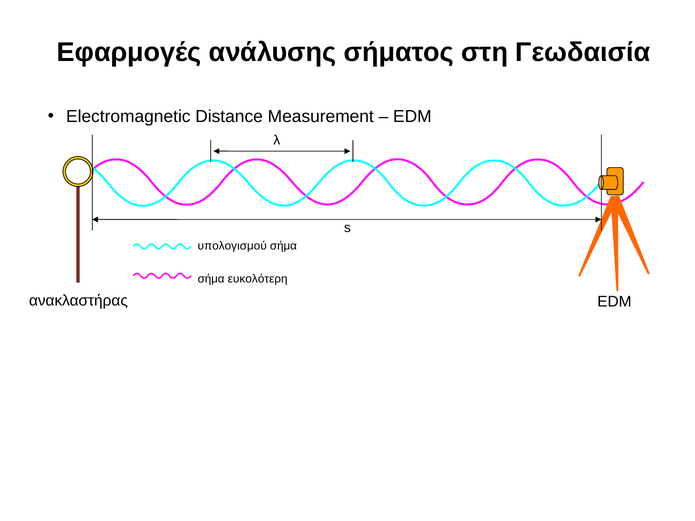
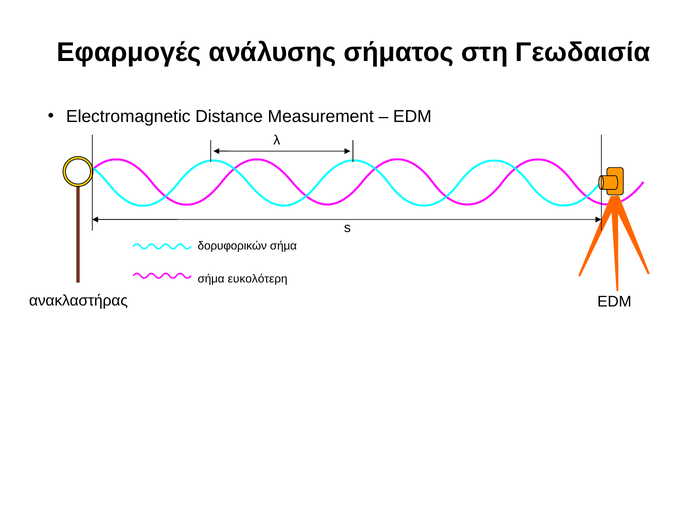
υπολογισμού: υπολογισμού -> δορυφορικών (232, 246)
